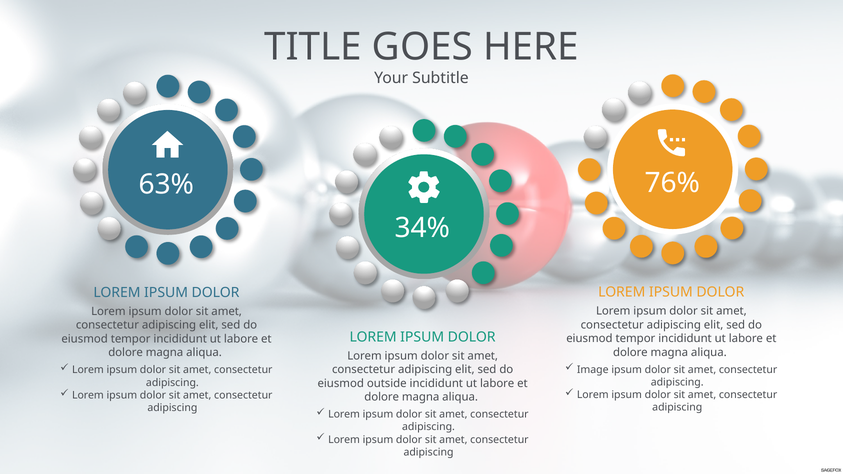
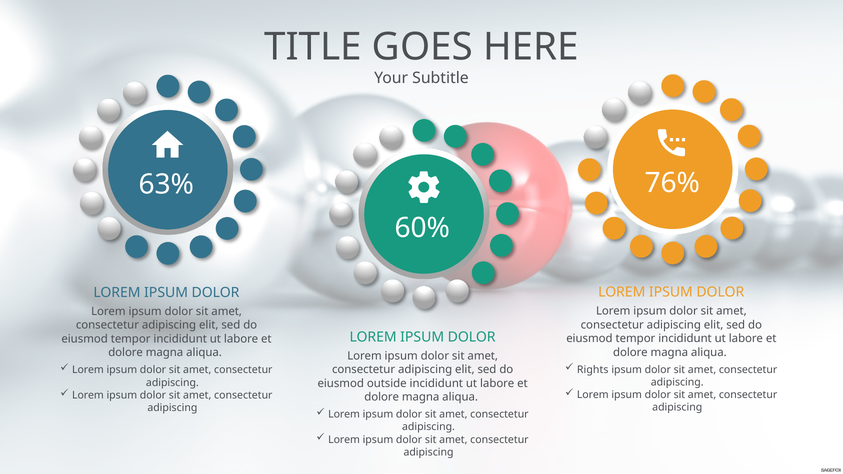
34%: 34% -> 60% (423, 228)
Image: Image -> Rights (593, 370)
